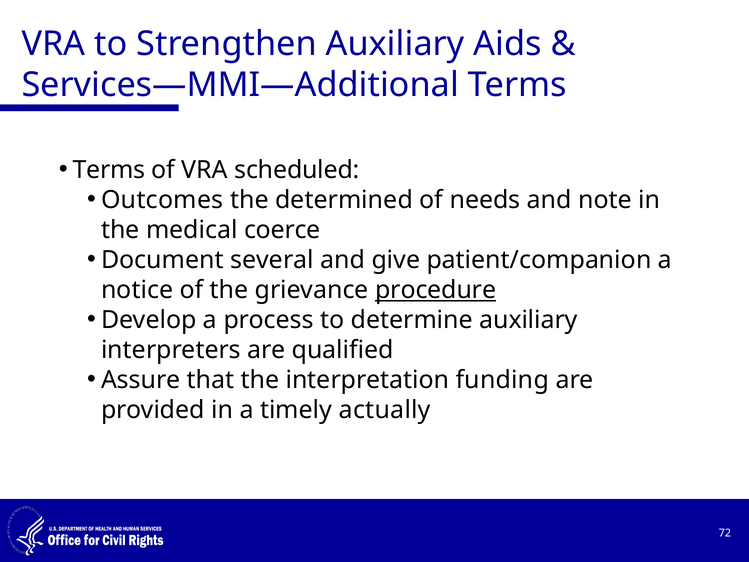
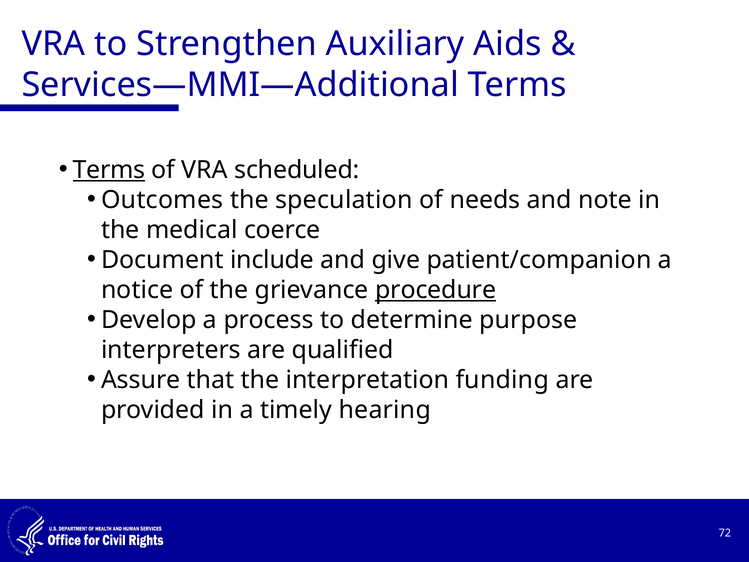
Terms underline: none -> present (109, 170)
determined: determined -> speculation (344, 200)
several: several -> include (272, 260)
determine auxiliary: auxiliary -> purpose (528, 320)
actually: actually -> hearing (385, 410)
